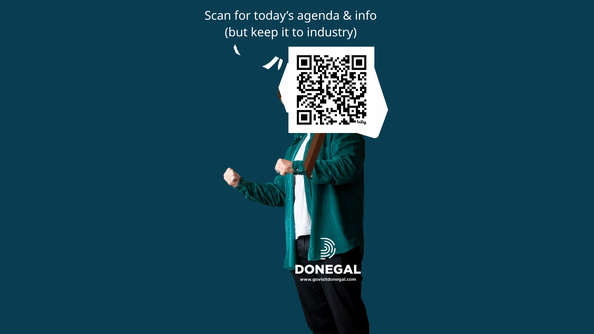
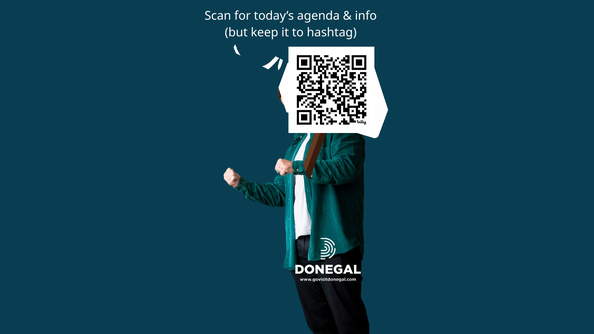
industry: industry -> hashtag (332, 33)
